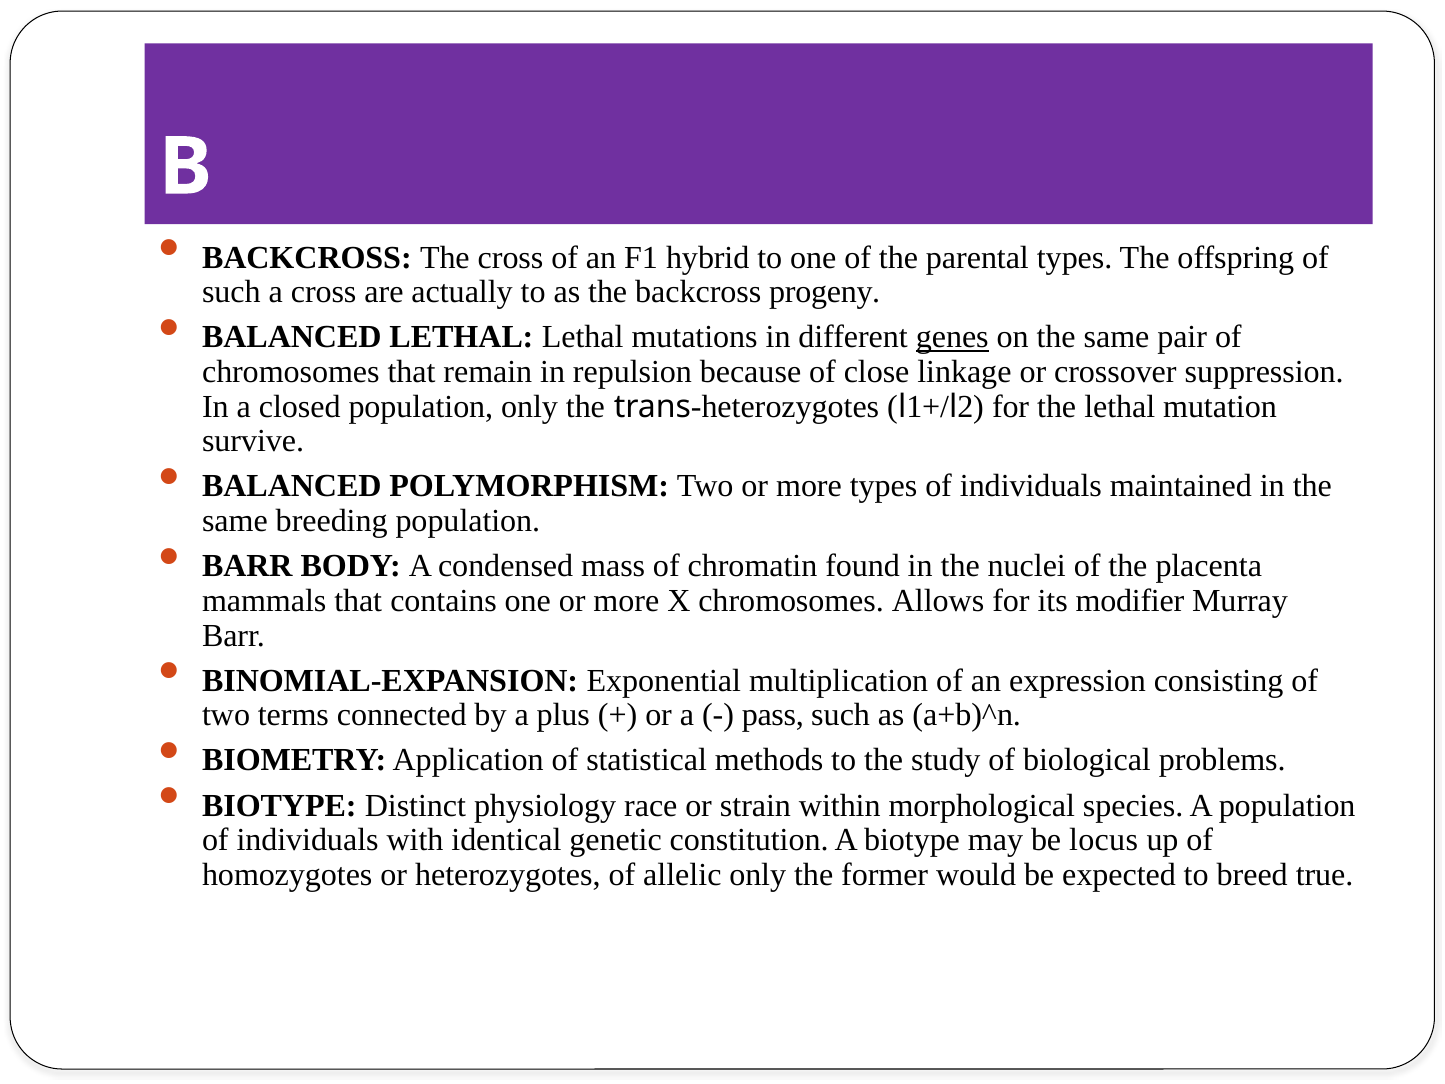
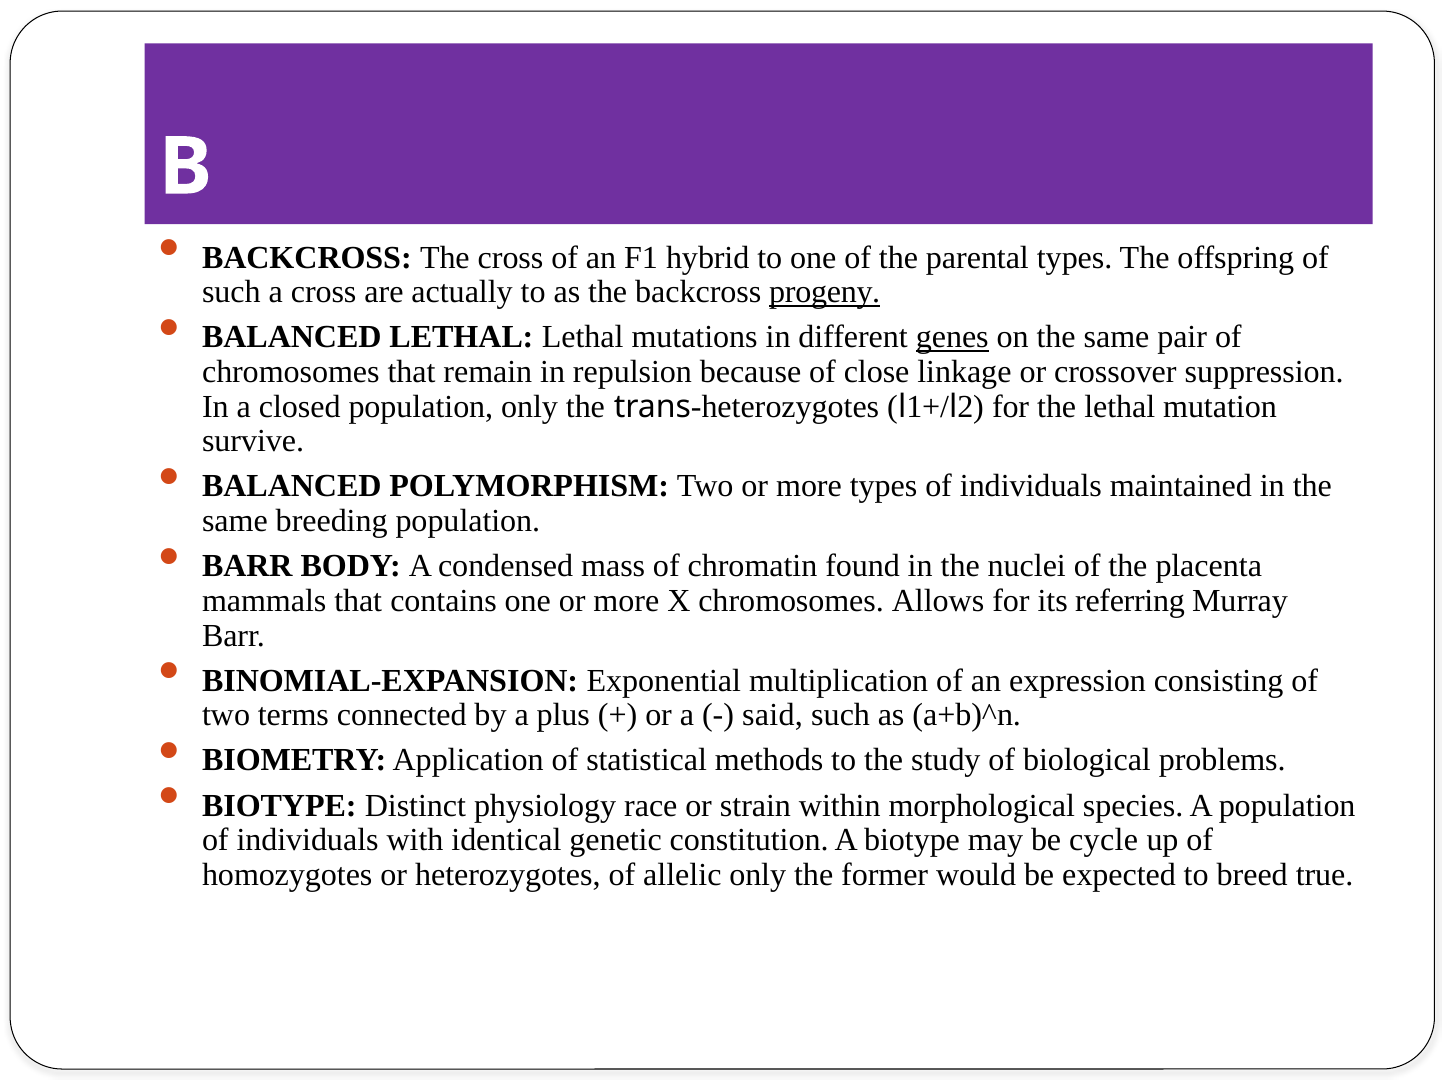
progeny underline: none -> present (825, 292)
modifier: modifier -> referring (1130, 601)
pass: pass -> said (773, 715)
locus: locus -> cycle (1104, 840)
